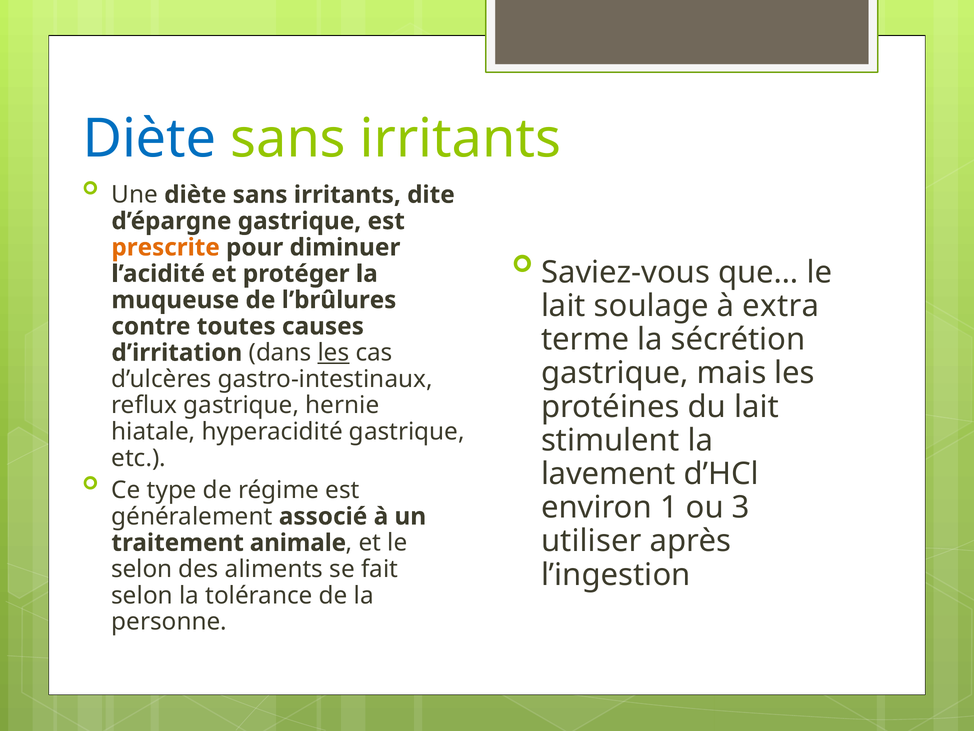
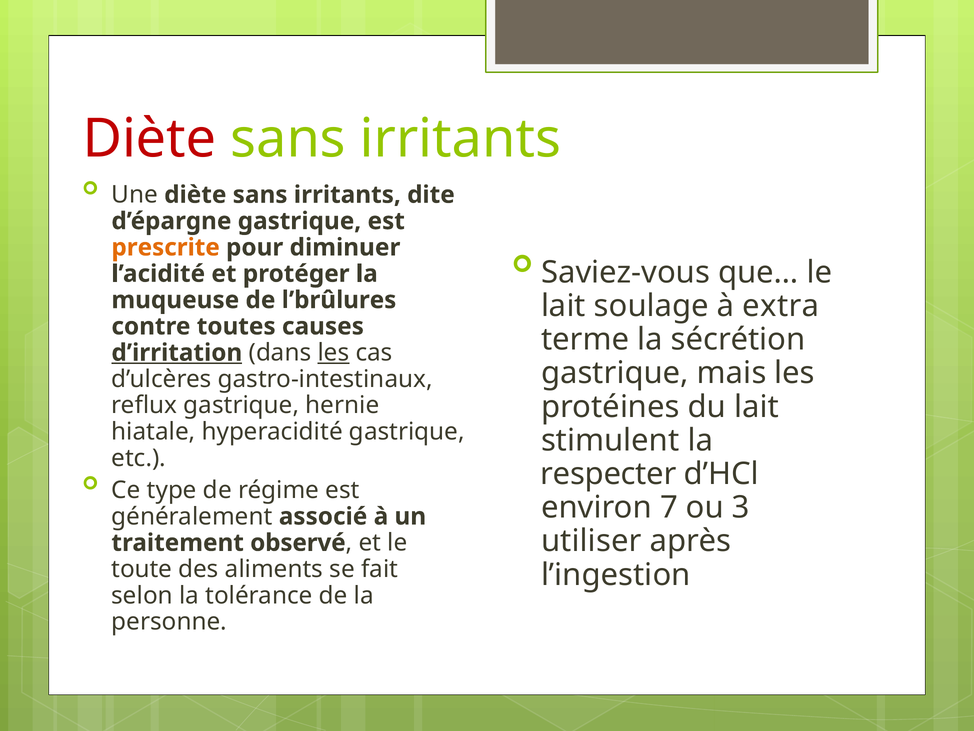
Diète colour: blue -> red (150, 139)
d’irritation underline: none -> present (177, 352)
lavement: lavement -> respecter (608, 474)
1: 1 -> 7 (669, 507)
animale: animale -> observé (298, 542)
selon: selon -> toute (142, 569)
